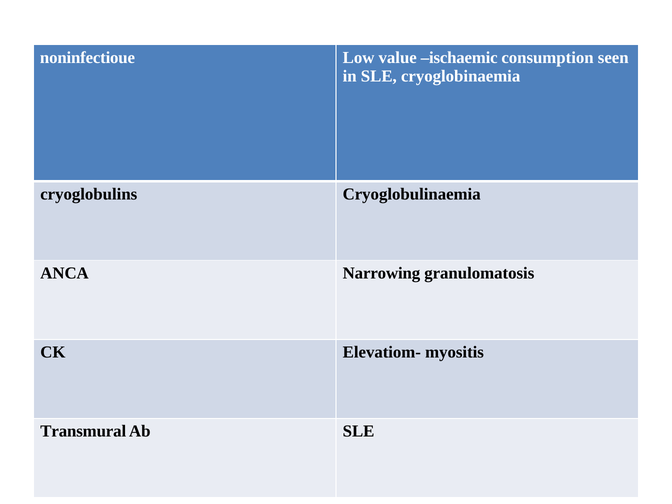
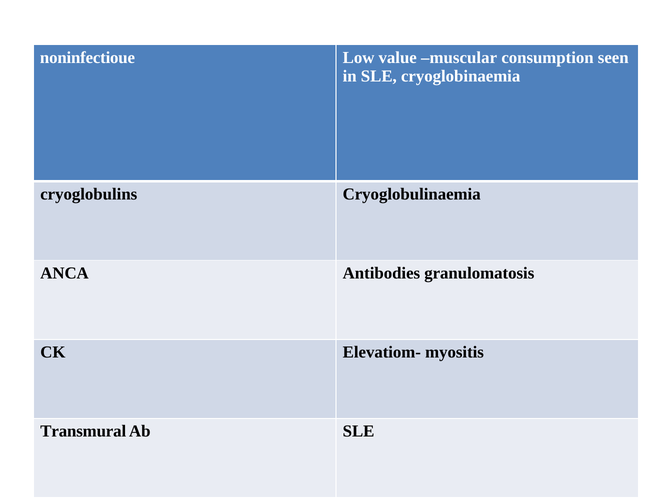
ischaemic: ischaemic -> muscular (459, 58)
Narrowing: Narrowing -> Antibodies (381, 273)
